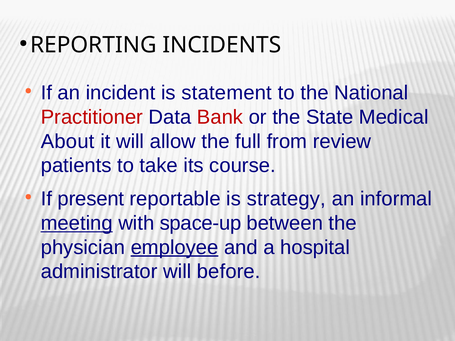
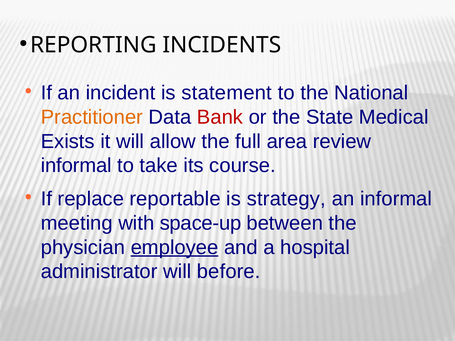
Practitioner colour: red -> orange (92, 117)
About: About -> Exists (68, 141)
from: from -> area (287, 141)
patients: patients -> informal (76, 166)
present: present -> replace (91, 199)
meeting underline: present -> none (77, 223)
